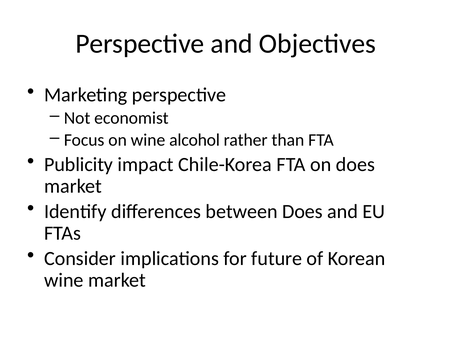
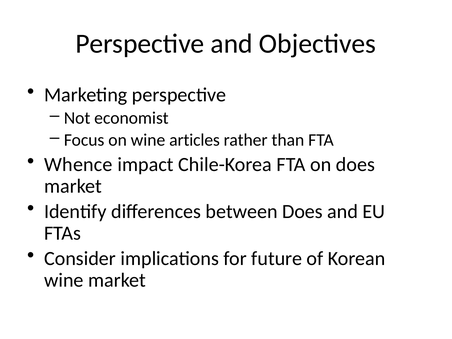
alcohol: alcohol -> articles (195, 140)
Publicity: Publicity -> Whence (78, 164)
